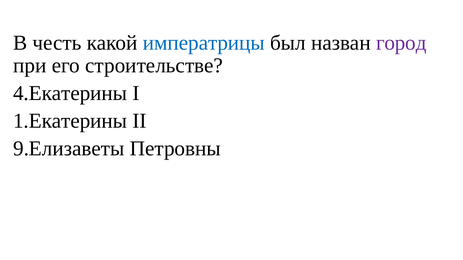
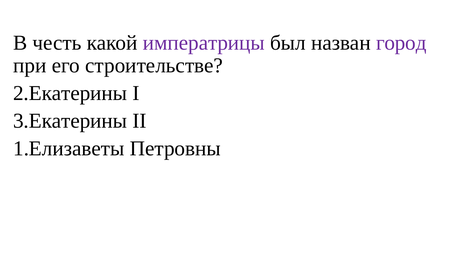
императрицы colour: blue -> purple (204, 43)
4.Екатерины: 4.Екатерины -> 2.Екатерины (70, 93)
1.Екатерины: 1.Екатерины -> 3.Екатерины (70, 121)
9.Елизаветы: 9.Елизаветы -> 1.Елизаветы (69, 149)
